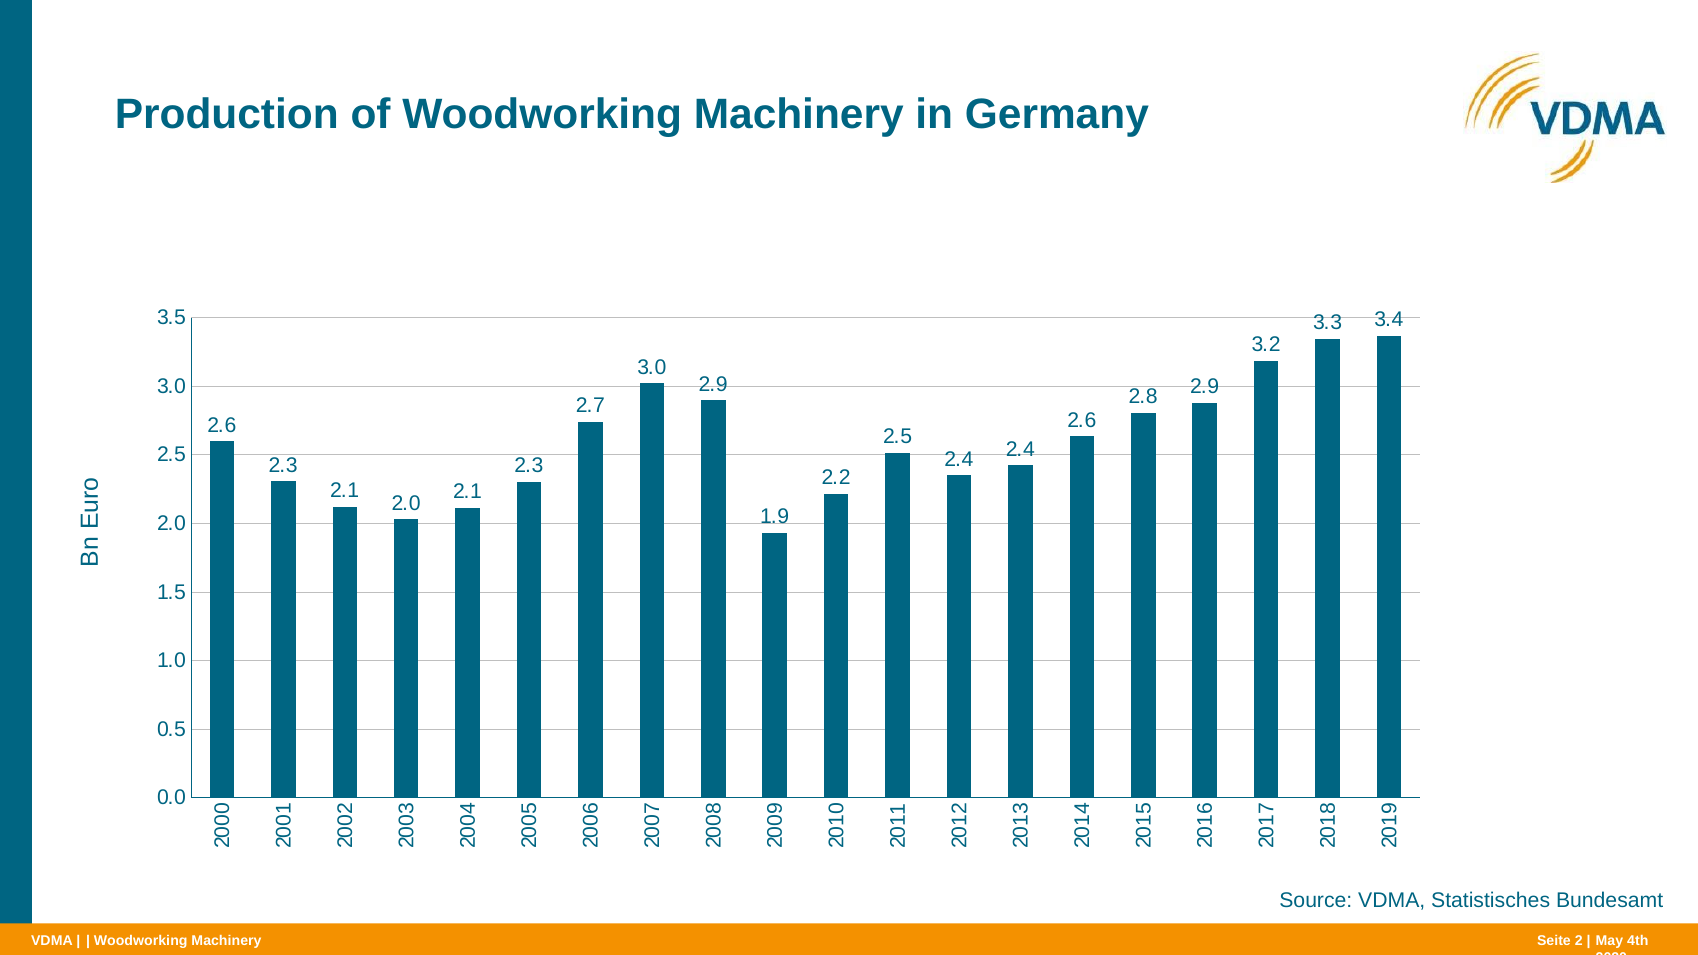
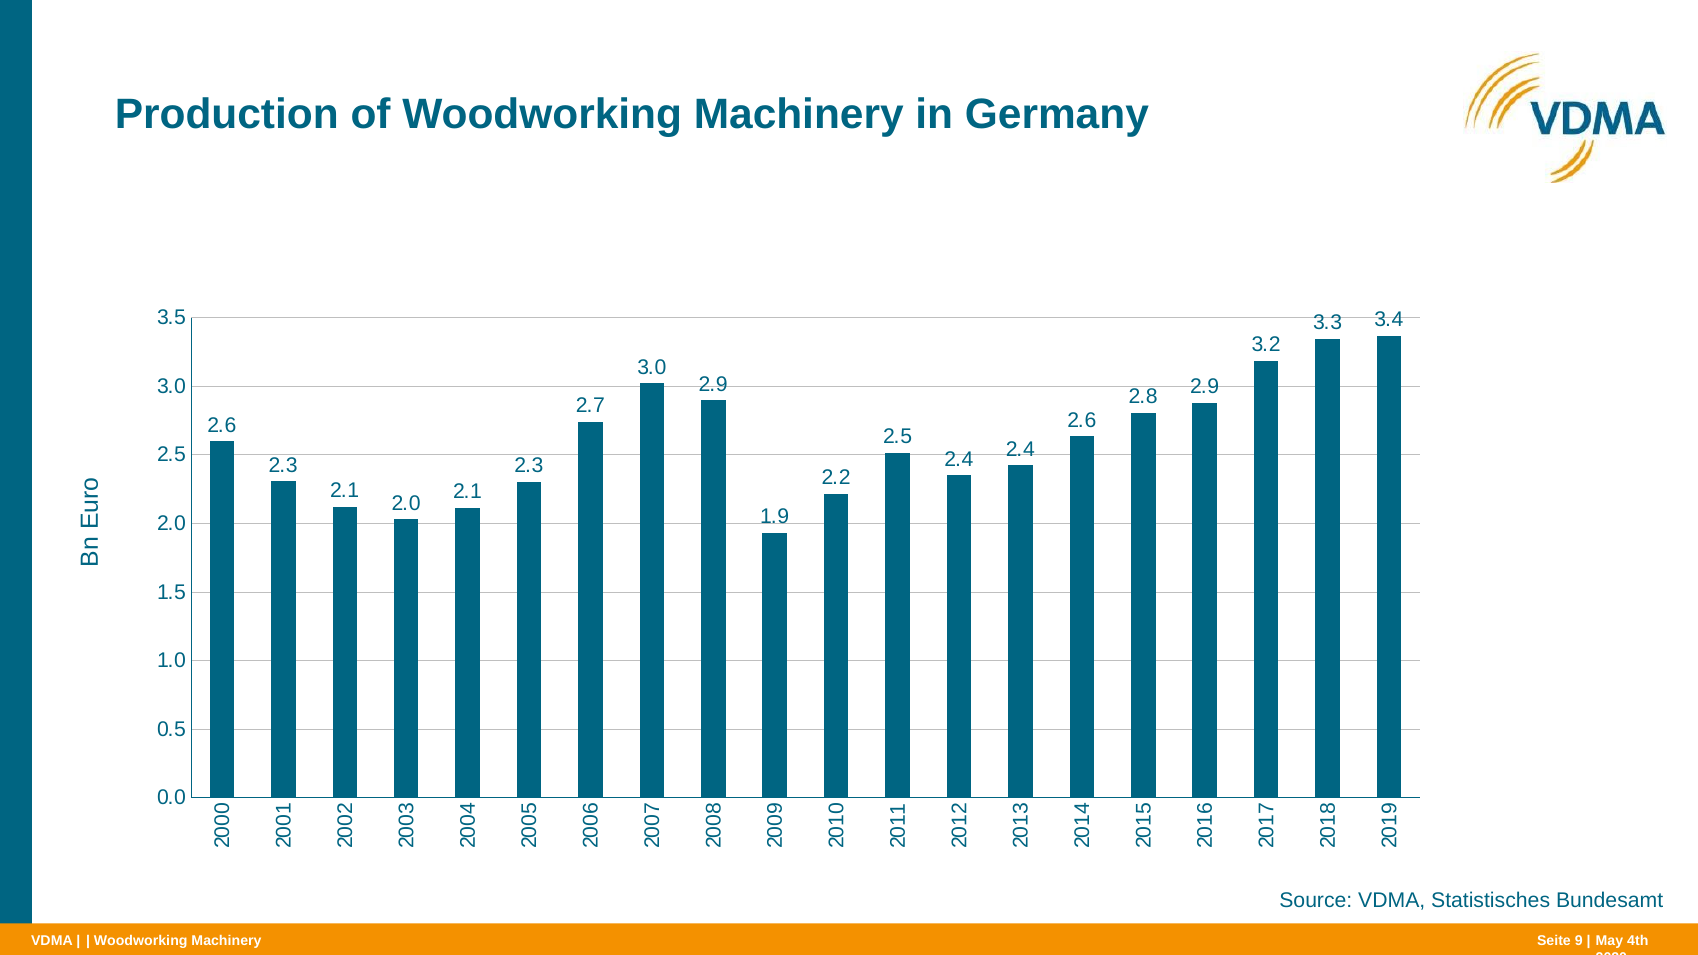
Seite 2: 2 -> 9 (1579, 941)
